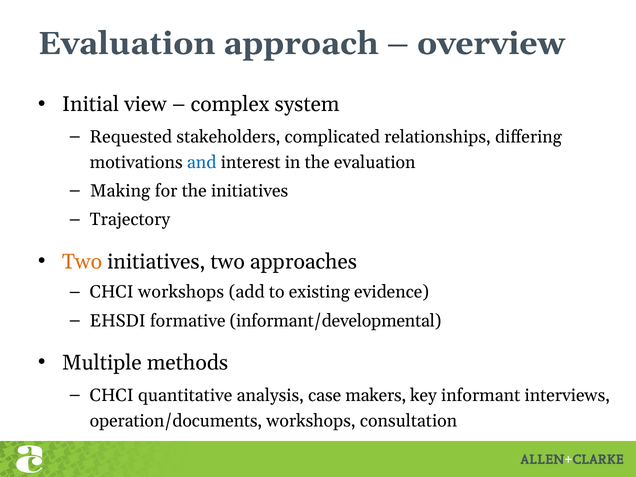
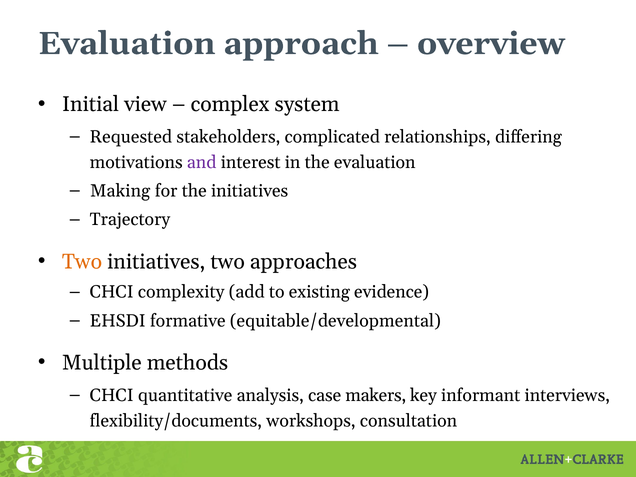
and colour: blue -> purple (202, 162)
CHCI workshops: workshops -> complexity (181, 292)
informant/developmental: informant/developmental -> equitable/developmental (335, 321)
operation/documents: operation/documents -> flexibility/documents (176, 421)
